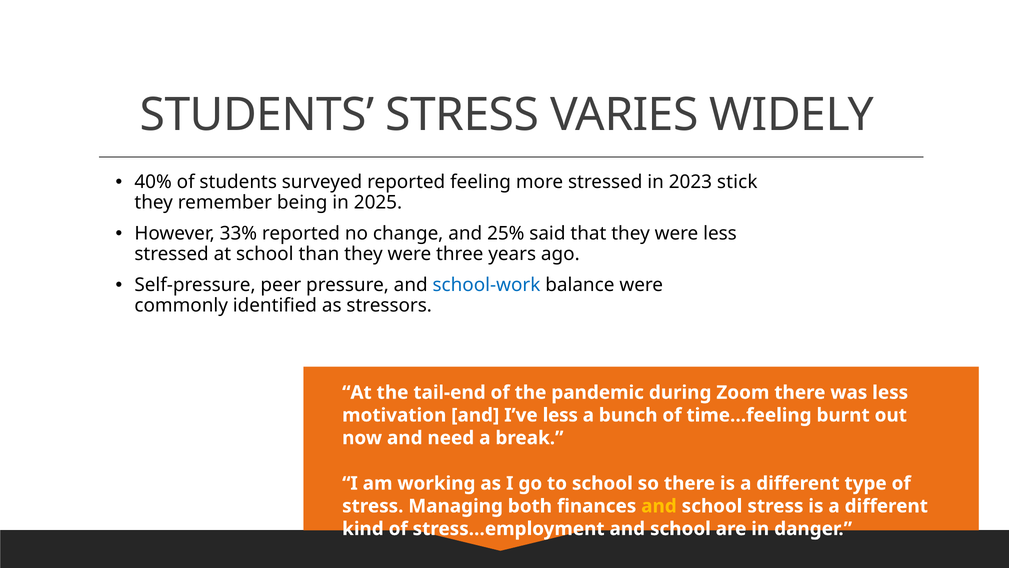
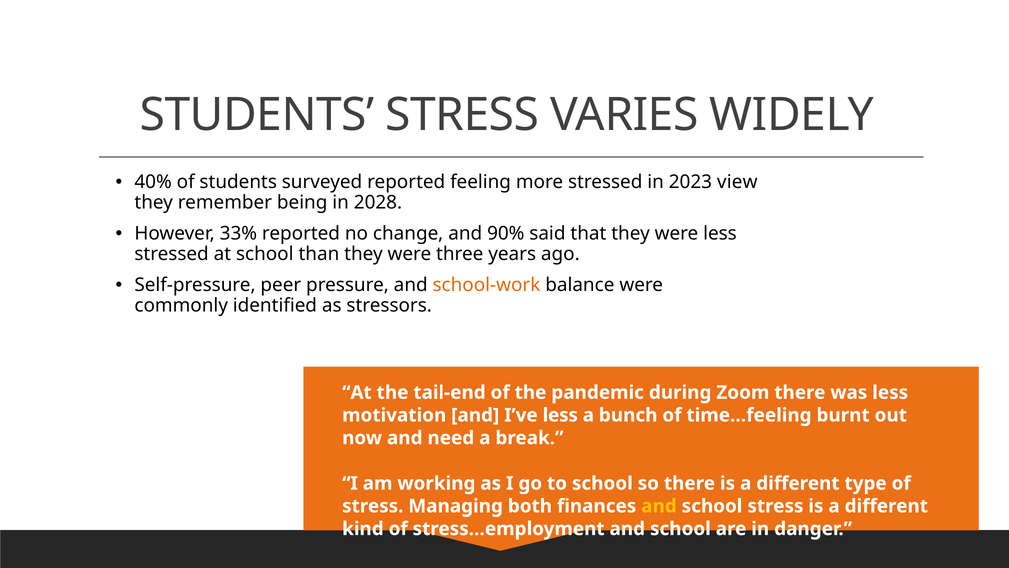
stick: stick -> view (737, 182)
2025: 2025 -> 2028 (378, 203)
25%: 25% -> 90% (506, 233)
school-work colour: blue -> orange (486, 285)
